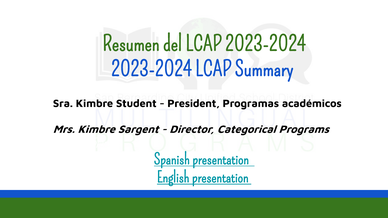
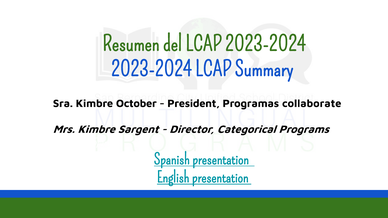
Student: Student -> October (136, 104)
académicos: académicos -> collaborate (312, 104)
